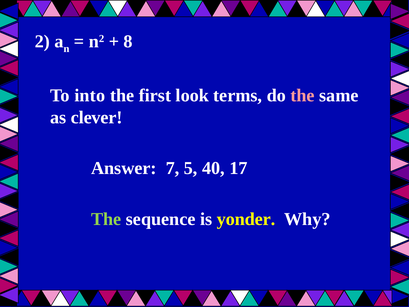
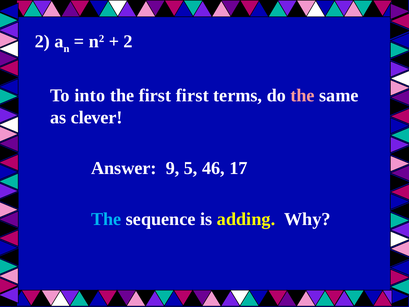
8: 8 -> 2 (128, 42)
first look: look -> first (192, 95)
7: 7 -> 9 (173, 168)
40: 40 -> 46 (213, 168)
The colour: light green -> light blue (106, 219)
yonder: yonder -> adding (246, 219)
